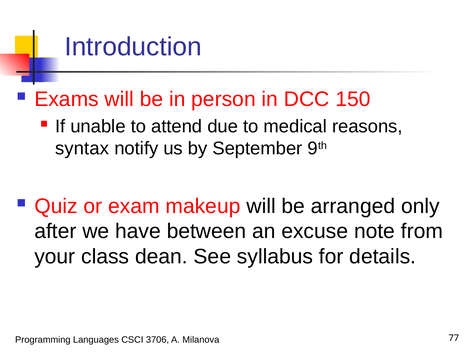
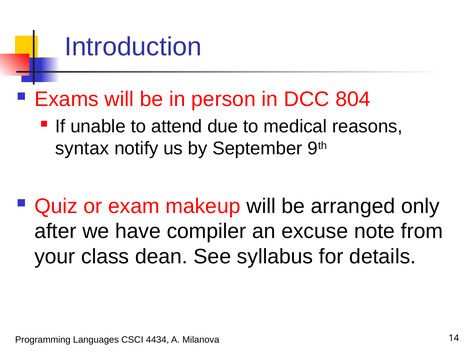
150: 150 -> 804 (353, 99)
between: between -> compiler (206, 232)
3706: 3706 -> 4434 (158, 340)
77: 77 -> 14 (454, 339)
